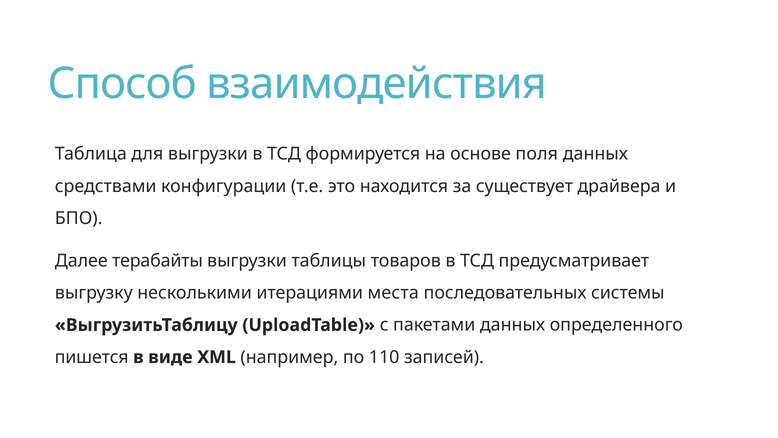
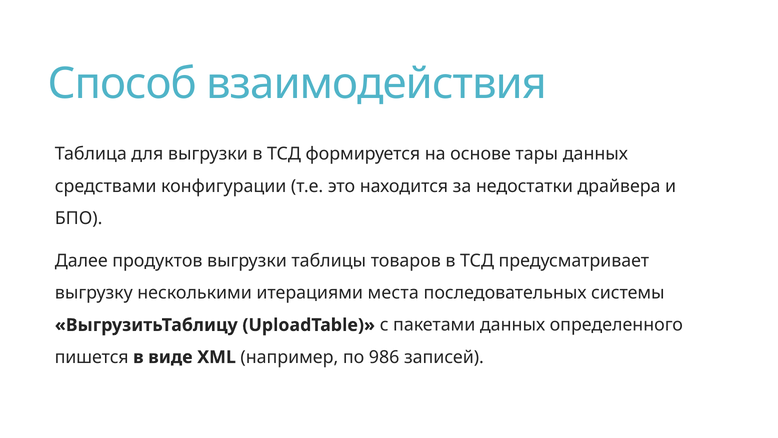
поля: поля -> тары (537, 154)
существует: существует -> недостатки (524, 186)
терабайты: терабайты -> продуктов (157, 261)
110: 110 -> 986 (384, 357)
